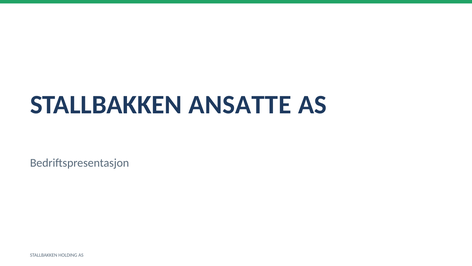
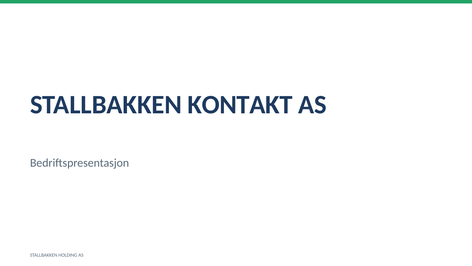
ANSATTE: ANSATTE -> KONTAKT (240, 105)
